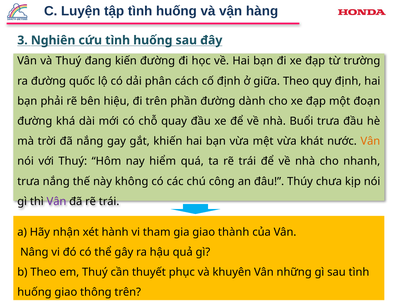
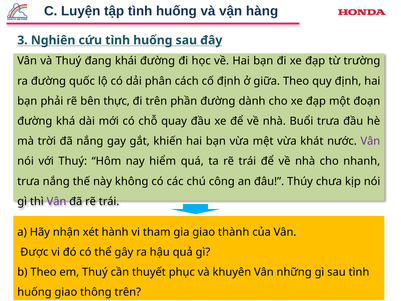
kiến: kiến -> khái (126, 61)
hiệu: hiệu -> thực (117, 101)
Vân colour: orange -> purple (370, 141)
Nâng: Nâng -> Được (34, 252)
